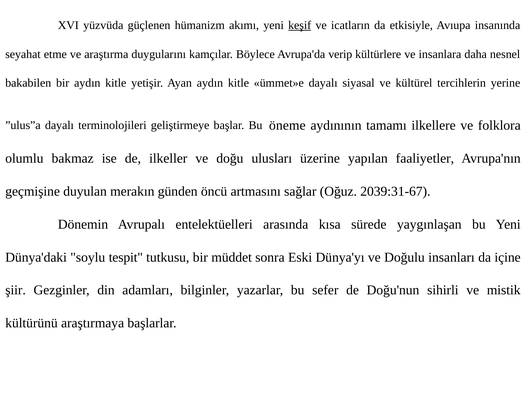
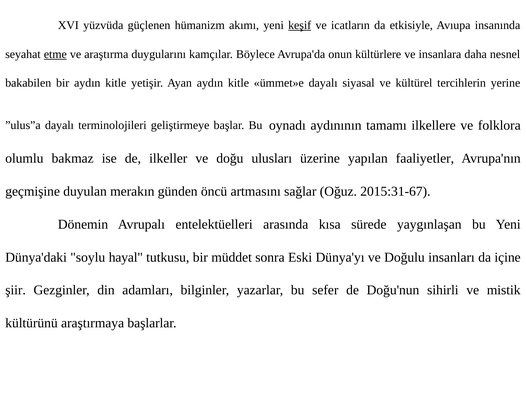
etme underline: none -> present (55, 54)
verip: verip -> onun (340, 54)
öneme: öneme -> oynadı (287, 126)
2039:31-67: 2039:31-67 -> 2015:31-67 (395, 192)
tespit: tespit -> hayal (126, 258)
